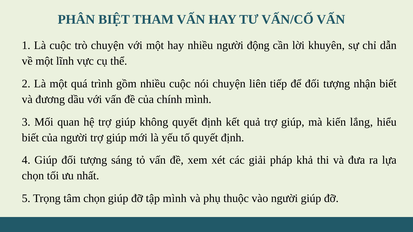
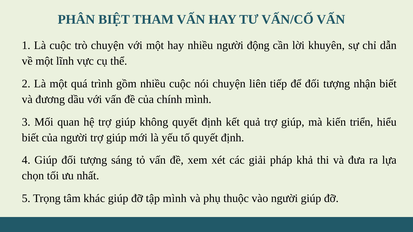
lắng: lắng -> triển (362, 122)
tâm chọn: chọn -> khác (94, 199)
